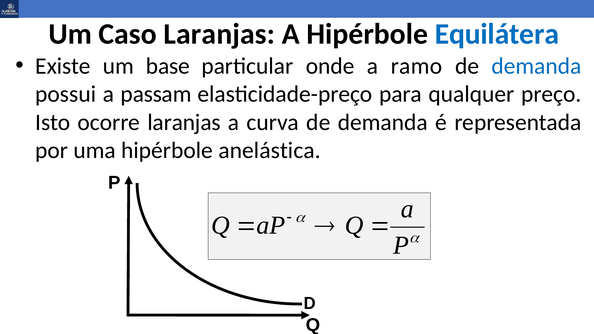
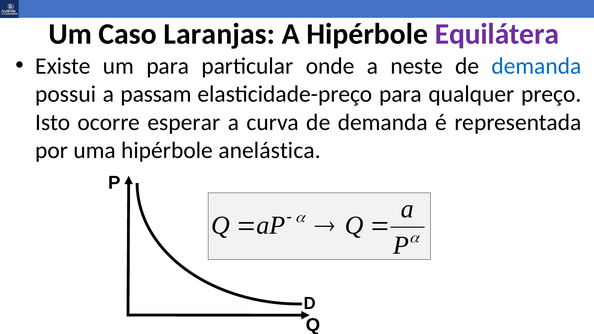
Equilátera colour: blue -> purple (497, 34)
um base: base -> para (168, 66)
ramo: ramo -> neste (417, 66)
ocorre laranjas: laranjas -> esperar (184, 122)
